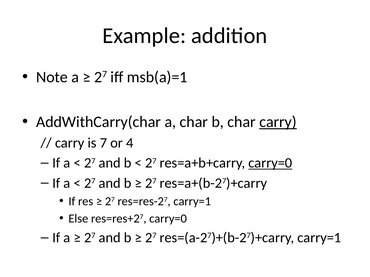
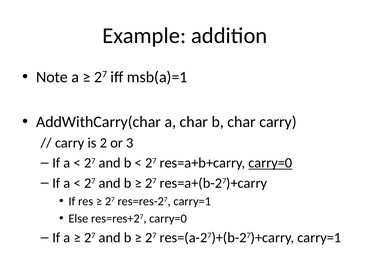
carry underline: present -> none (278, 122)
7: 7 -> 2 (103, 143)
4: 4 -> 3 (130, 143)
